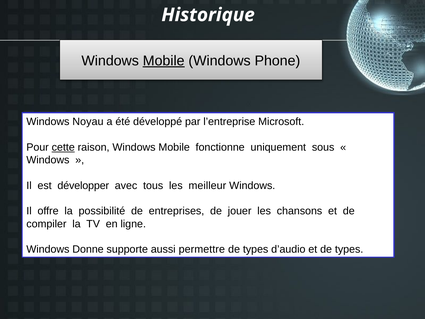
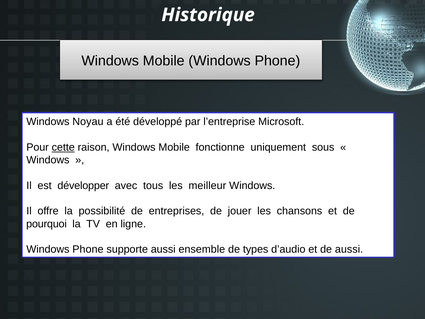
Mobile underline: present -> none (164, 61)
compiler: compiler -> pourquoi (47, 224)
Donne: Donne -> Phone (88, 249)
permettre: permettre -> ensemble (202, 249)
et de types: types -> aussi (349, 249)
